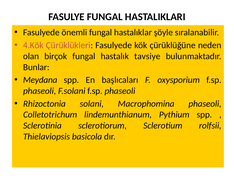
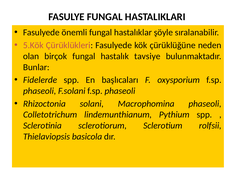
4.Kök: 4.Kök -> 5.Kök (33, 45)
Meydana: Meydana -> Fidelerde (40, 80)
